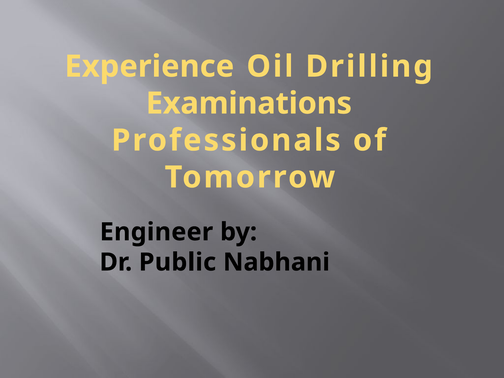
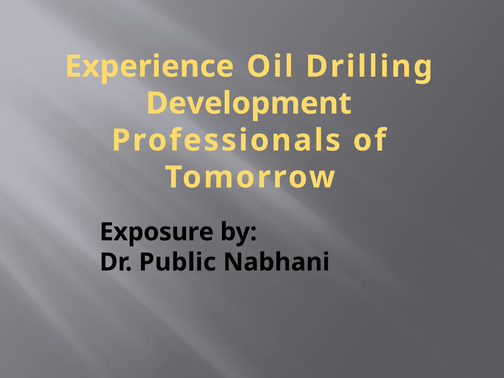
Examinations: Examinations -> Development (249, 103)
Engineer: Engineer -> Exposure (157, 232)
